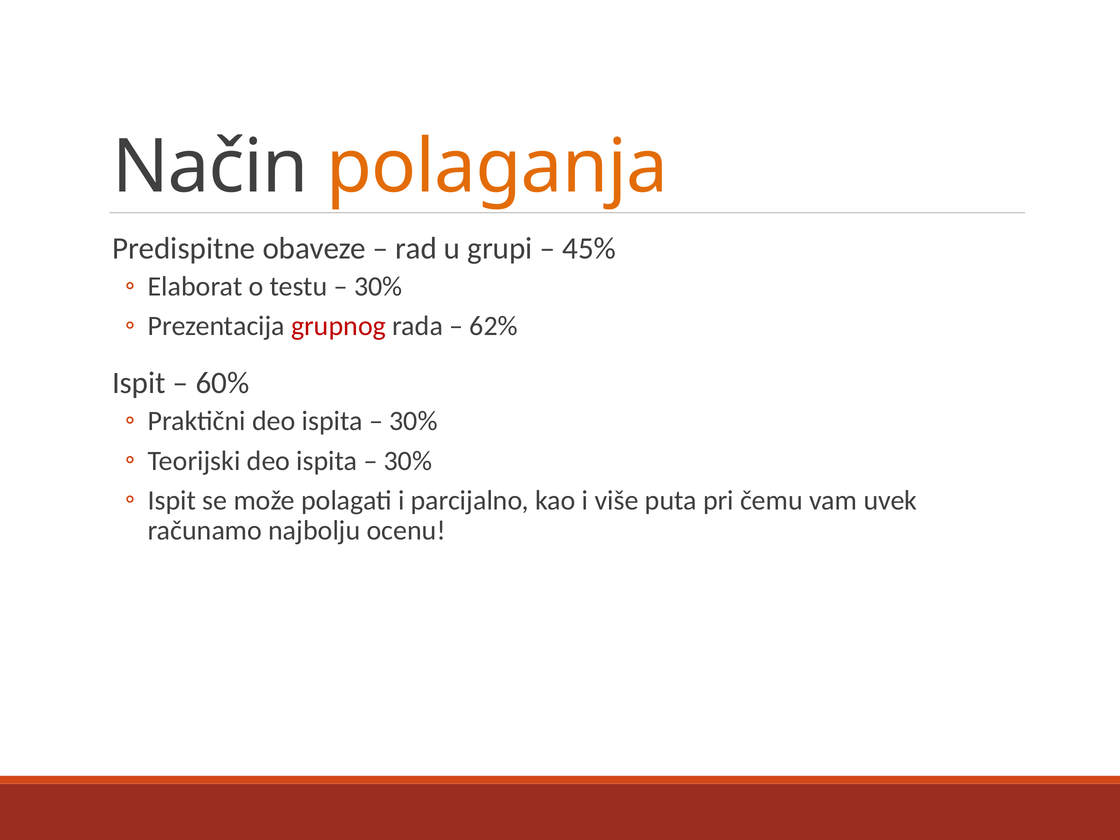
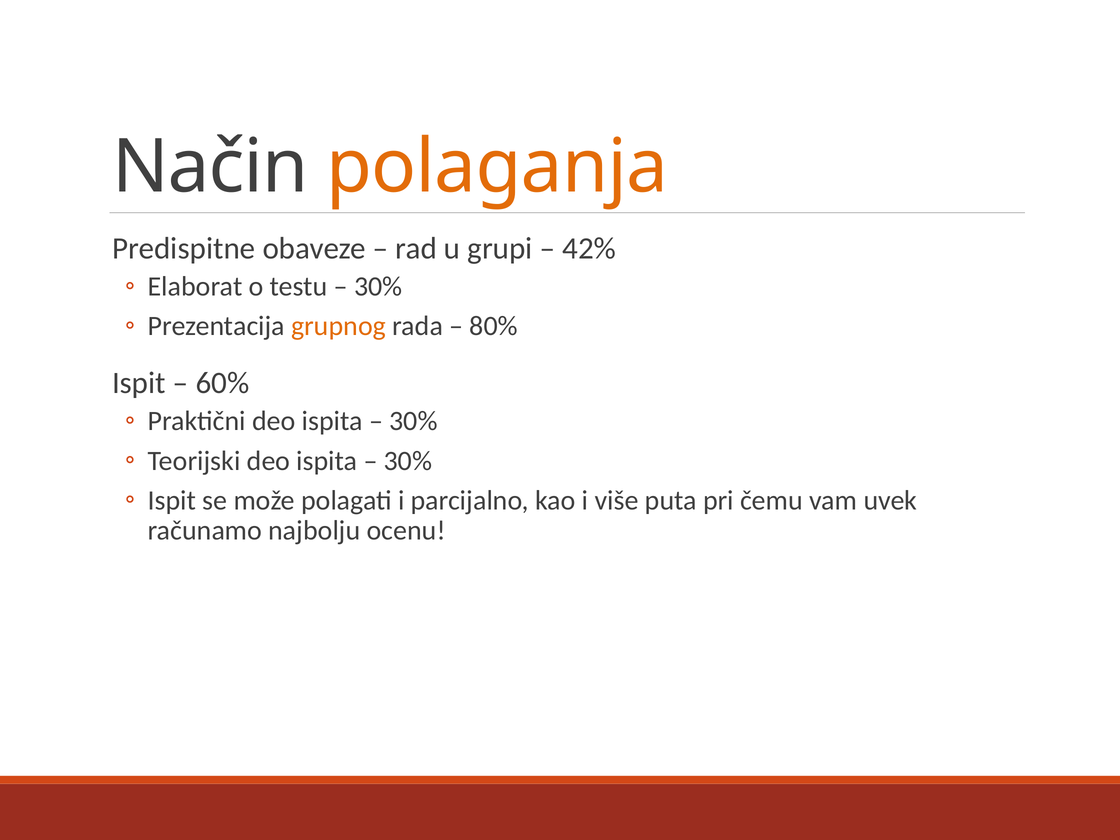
45%: 45% -> 42% (589, 248)
grupnog colour: red -> orange (339, 326)
62%: 62% -> 80% (494, 326)
